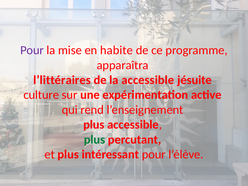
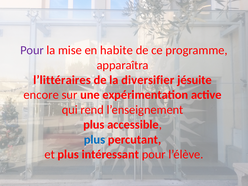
la accessible: accessible -> diversifier (148, 80)
culture: culture -> encore (41, 95)
plus colour: green -> blue (95, 140)
